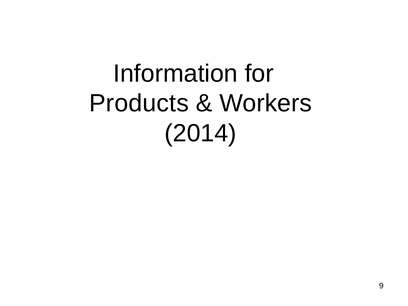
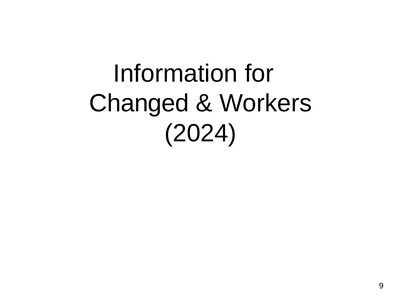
Products: Products -> Changed (139, 103)
2014: 2014 -> 2024 (201, 133)
